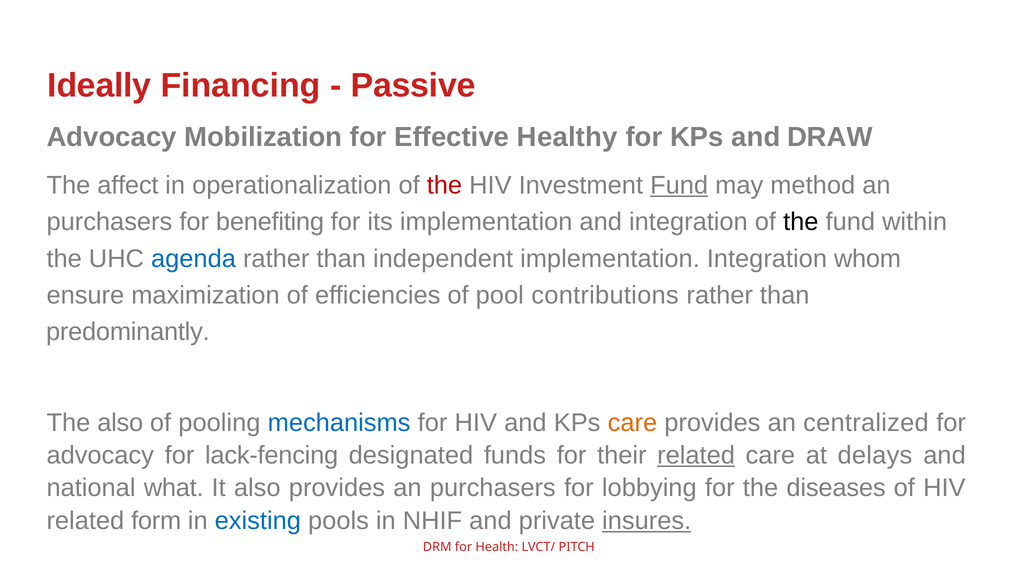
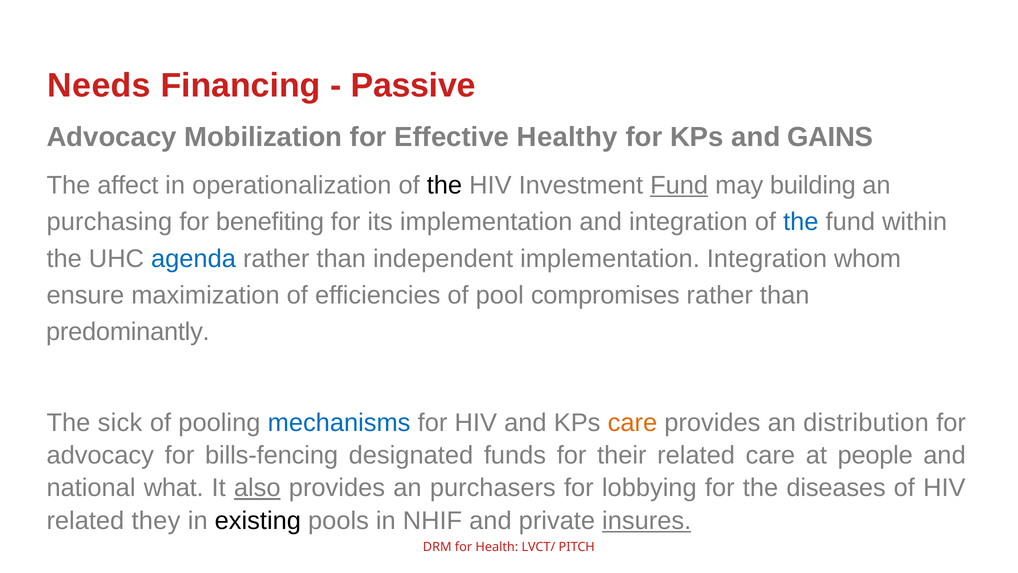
Ideally: Ideally -> Needs (99, 85)
DRAW: DRAW -> GAINS (830, 137)
the colour: red -> black (444, 185)
method: method -> building (813, 185)
purchasers: purchasers -> purchasing (109, 222)
the colour: black -> blue (801, 222)
contributions: contributions -> compromises (605, 295)
The also: also -> sick (120, 422)
centralized: centralized -> distribution (866, 422)
lack-fencing: lack-fencing -> bills-fencing (272, 455)
related underline: present -> none (696, 455)
delays: delays -> people (875, 455)
also underline: none -> present (257, 488)
form: form -> they (156, 520)
existing colour: blue -> black (258, 520)
